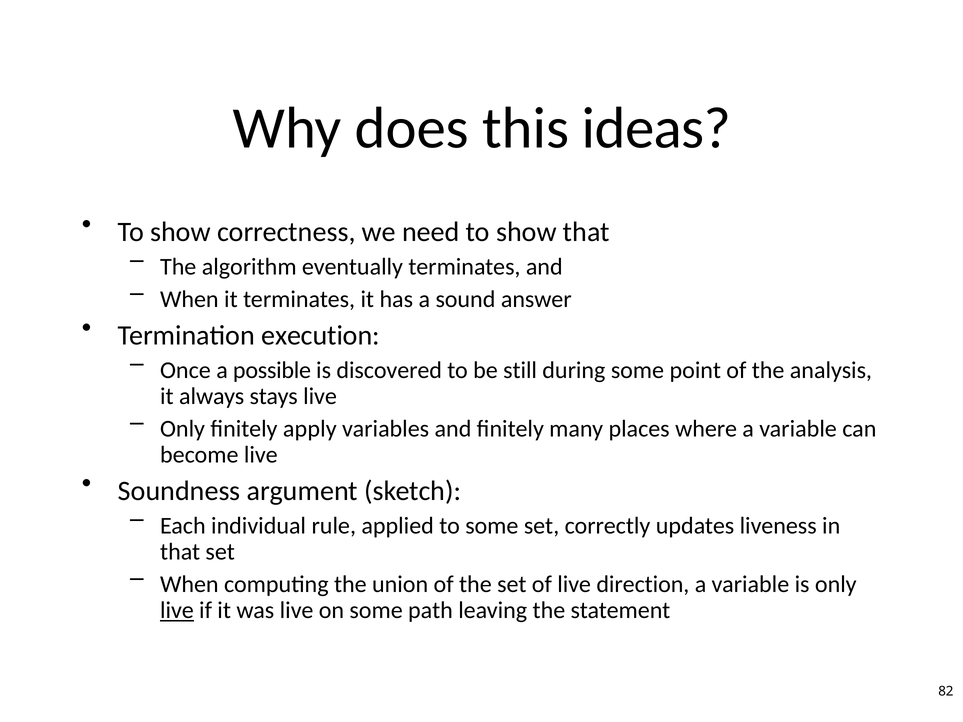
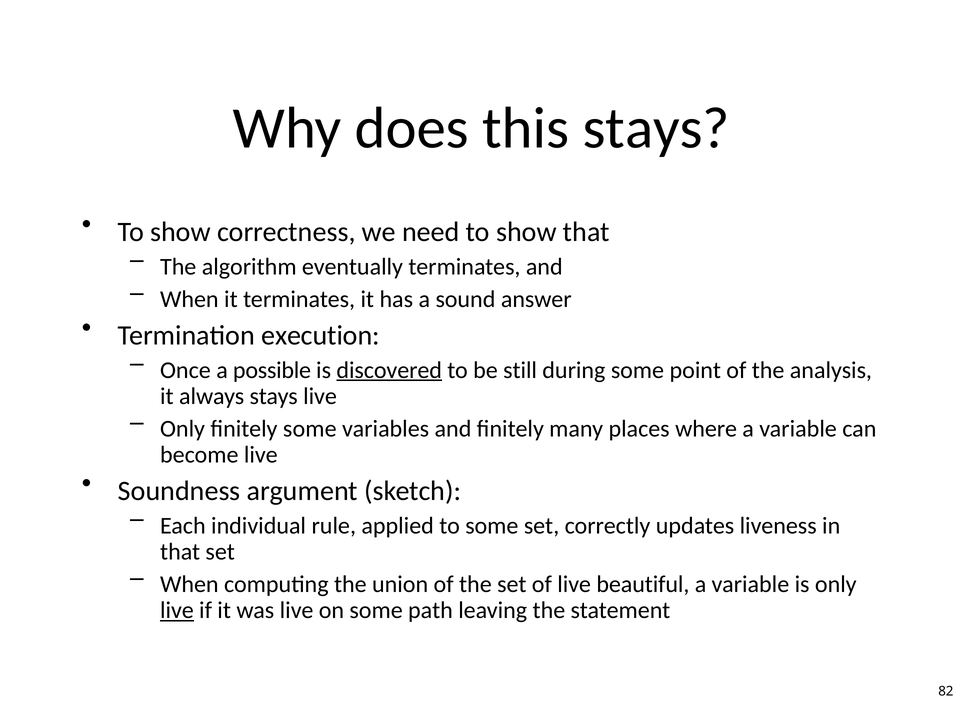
this ideas: ideas -> stays (656, 128)
discovered underline: none -> present (389, 370)
finitely apply: apply -> some (310, 429)
direction: direction -> beautiful (643, 585)
